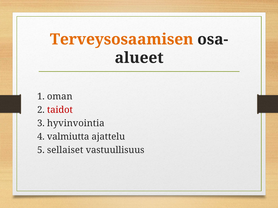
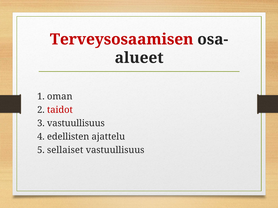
Terveysosaamisen colour: orange -> red (122, 39)
3 hyvinvointia: hyvinvointia -> vastuullisuus (76, 124)
valmiutta: valmiutta -> edellisten (68, 137)
